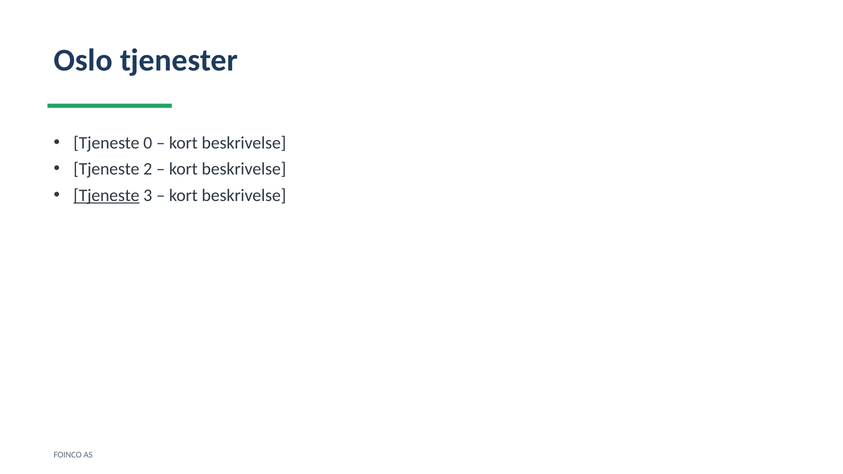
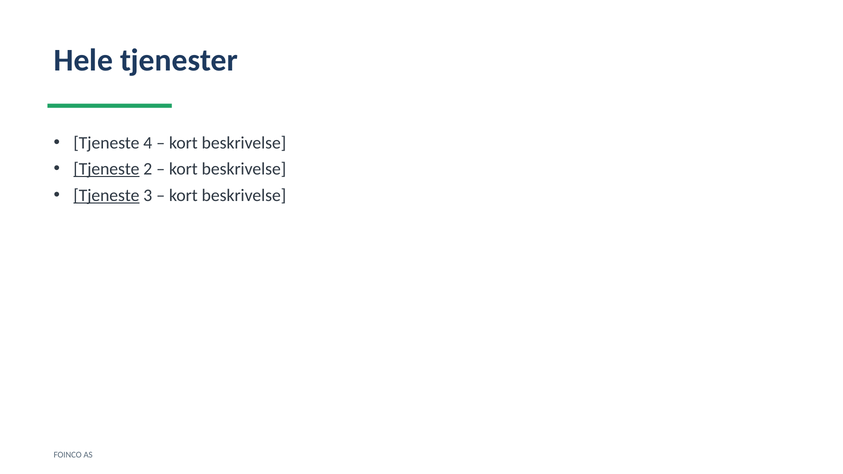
Oslo: Oslo -> Hele (83, 60)
0: 0 -> 4 (148, 143)
Tjeneste underline: none -> present (106, 169)
